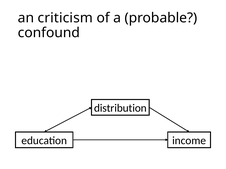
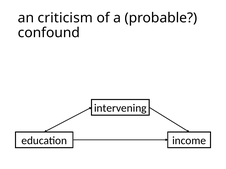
distribution: distribution -> intervening (120, 108)
